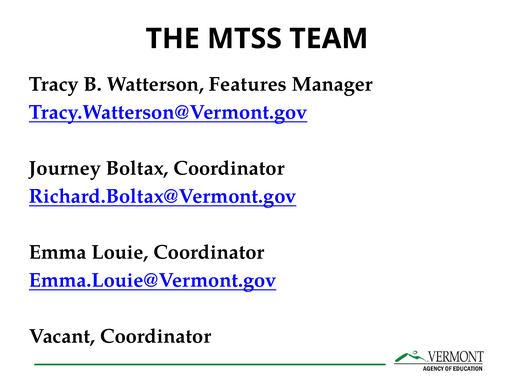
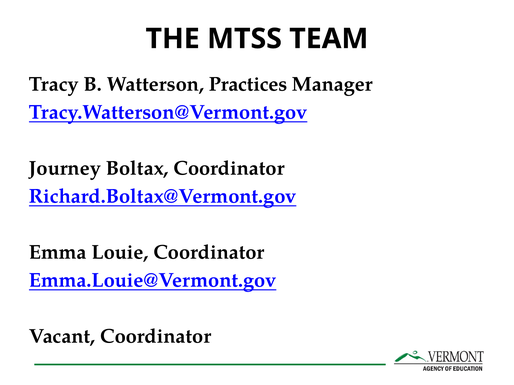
Features: Features -> Practices (248, 85)
